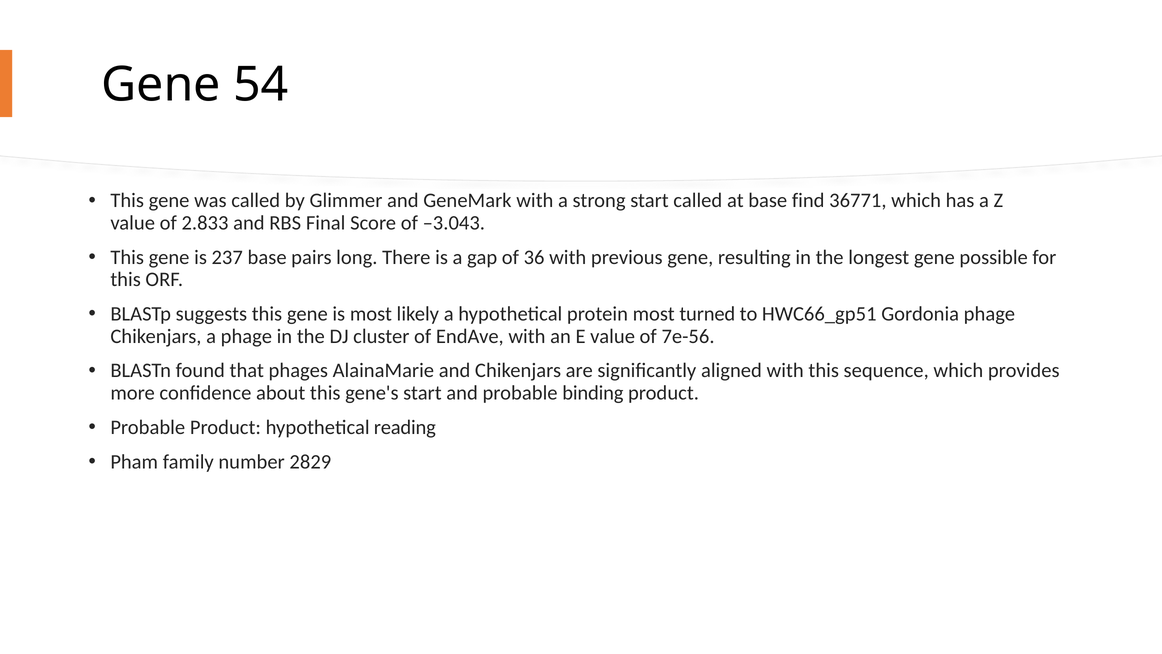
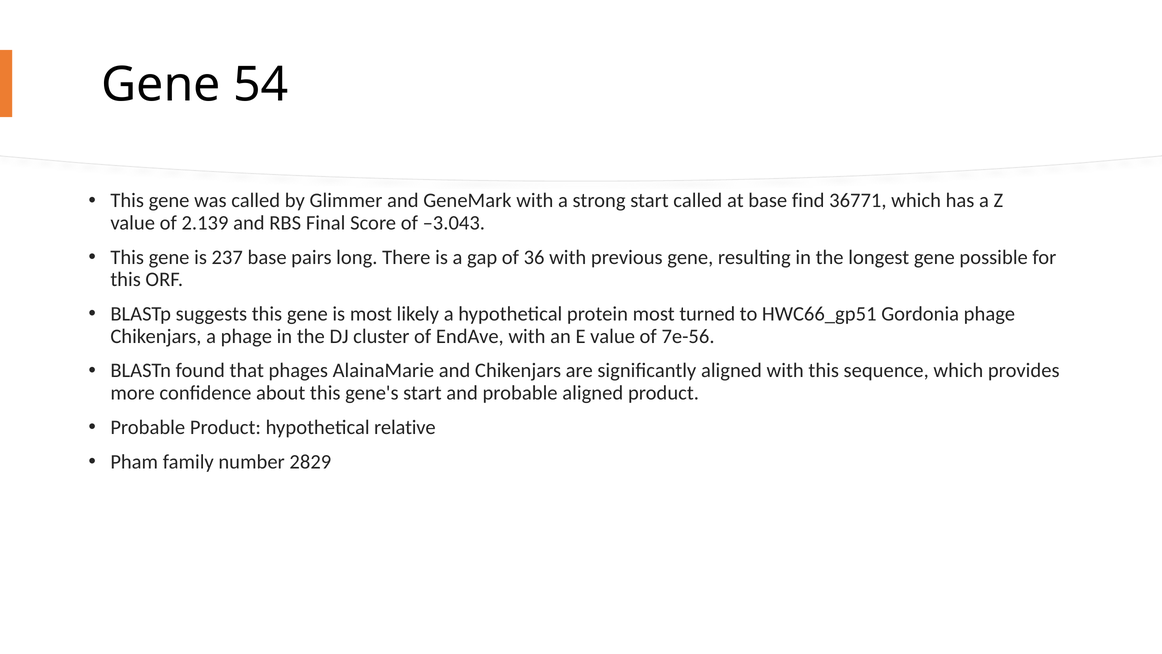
2.833: 2.833 -> 2.139 (205, 223)
probable binding: binding -> aligned (593, 393)
reading: reading -> relative (405, 427)
